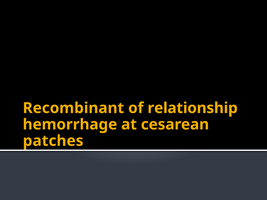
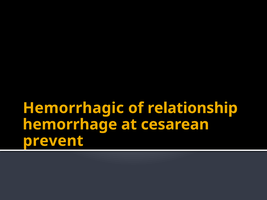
Recombinant: Recombinant -> Hemorrhagic (73, 108)
patches: patches -> prevent (53, 141)
